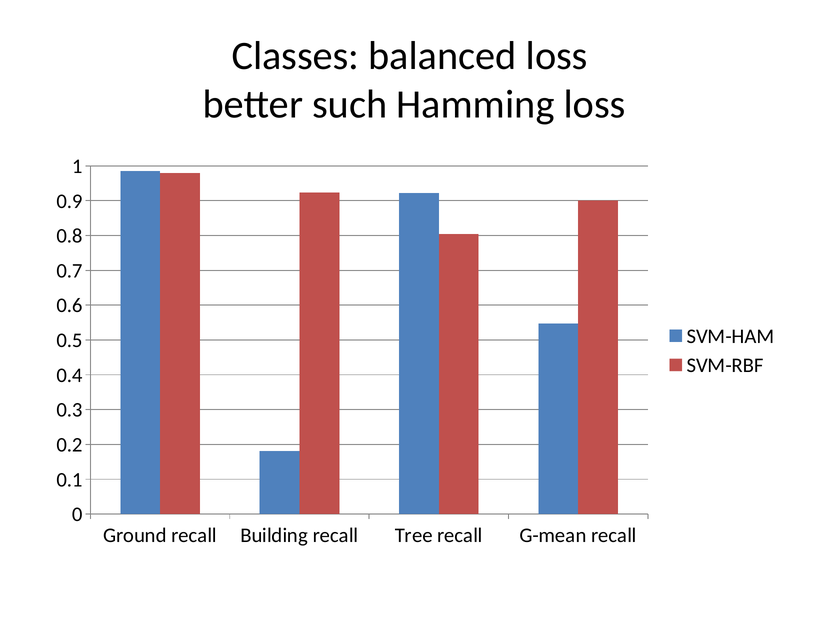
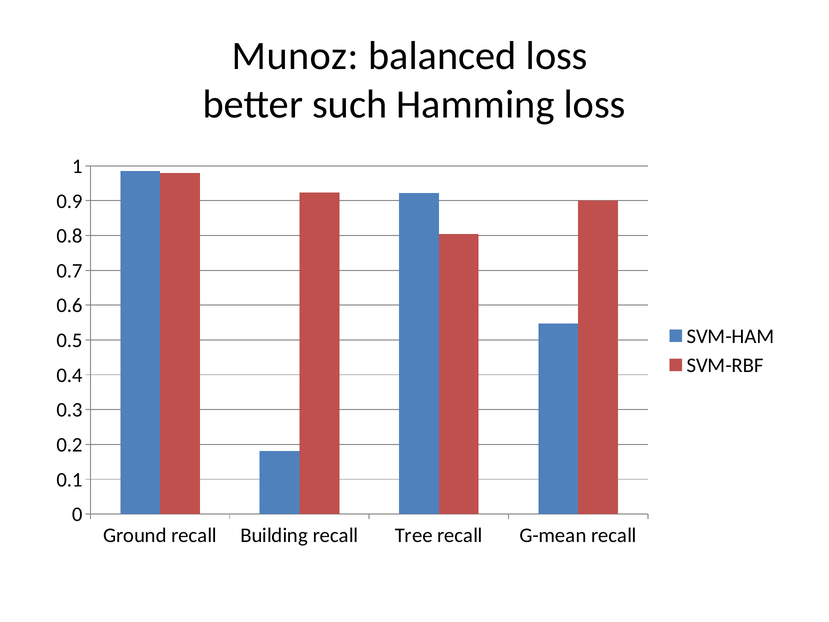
Classes: Classes -> Munoz (295, 56)
